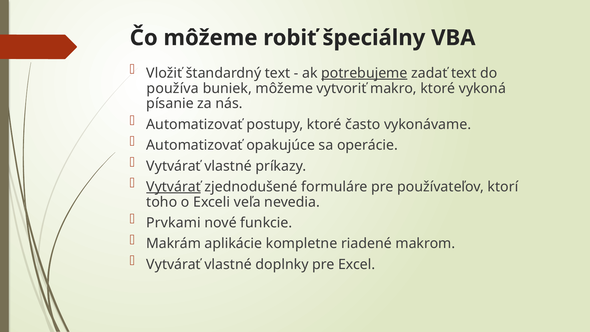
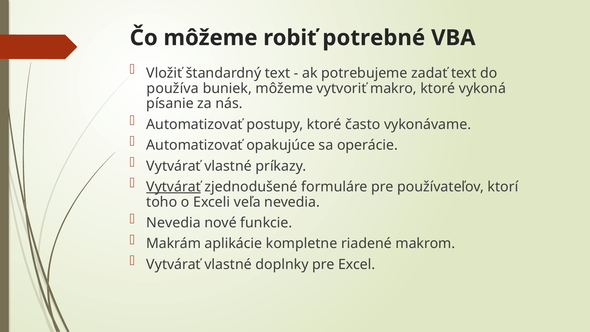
špeciálny: špeciálny -> potrebné (374, 38)
potrebujeme underline: present -> none (364, 73)
Prvkami: Prvkami -> Nevedia (174, 223)
